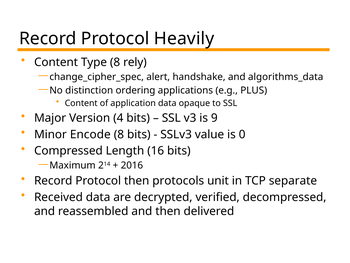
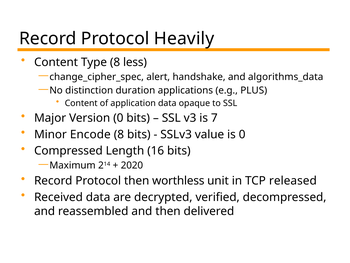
rely: rely -> less (135, 62)
ordering: ordering -> duration (135, 90)
Version 4: 4 -> 0 (118, 118)
9: 9 -> 7 (214, 118)
2016: 2016 -> 2020 (132, 165)
protocols: protocols -> worthless (178, 180)
separate: separate -> released (293, 180)
